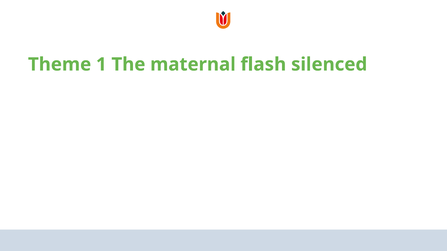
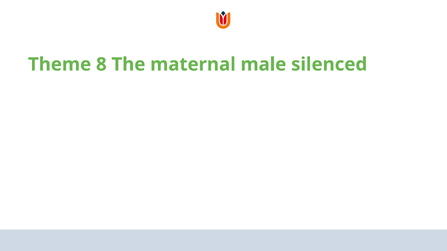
1: 1 -> 8 (101, 65)
flash: flash -> male (263, 65)
